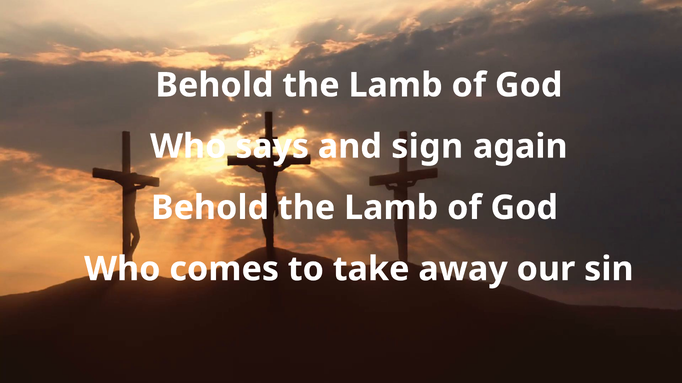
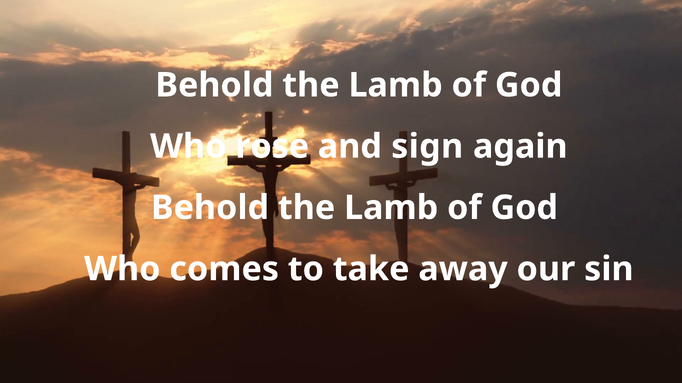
says: says -> rose (272, 147)
